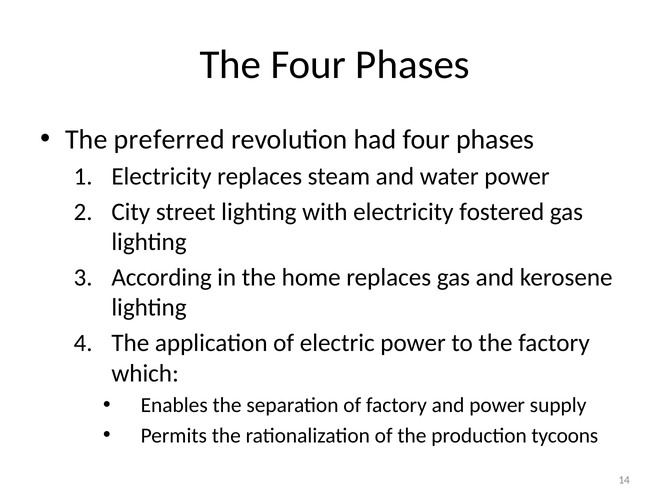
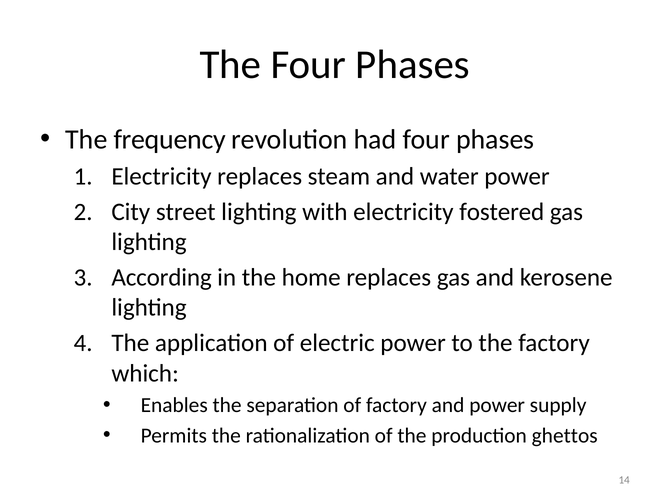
preferred: preferred -> frequency (170, 139)
tycoons: tycoons -> ghettos (565, 435)
